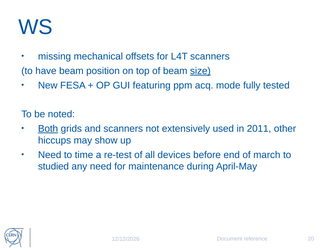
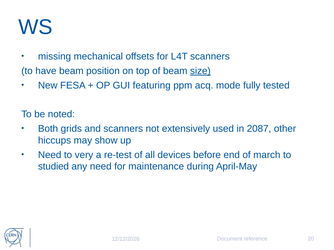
Both underline: present -> none (48, 129)
2011: 2011 -> 2087 (259, 129)
time: time -> very (84, 155)
